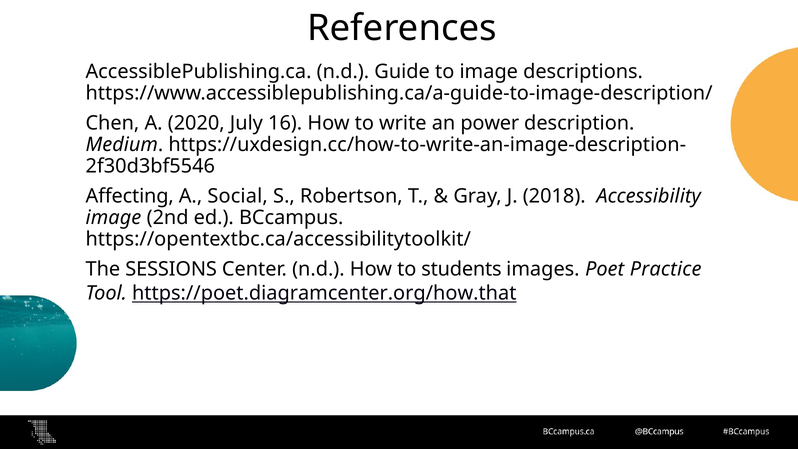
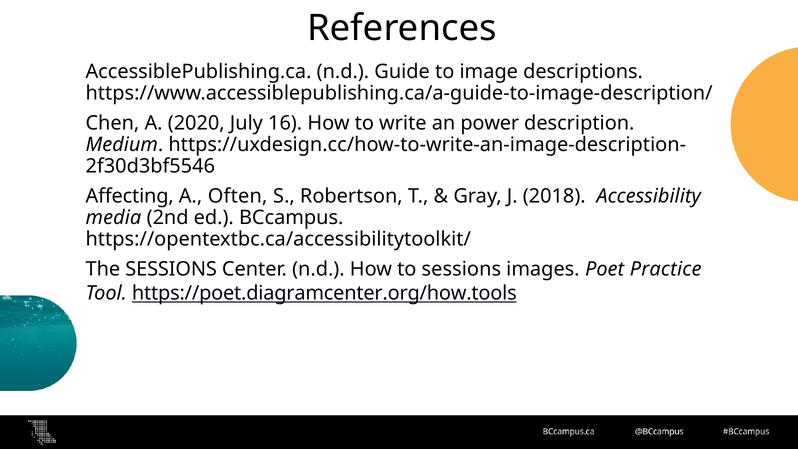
Social: Social -> Often (238, 196)
image: image -> media (113, 218)
to students: students -> sessions (461, 269)
https://poet.diagramcenter.org/how.that: https://poet.diagramcenter.org/how.that -> https://poet.diagramcenter.org/how.tools (324, 293)
